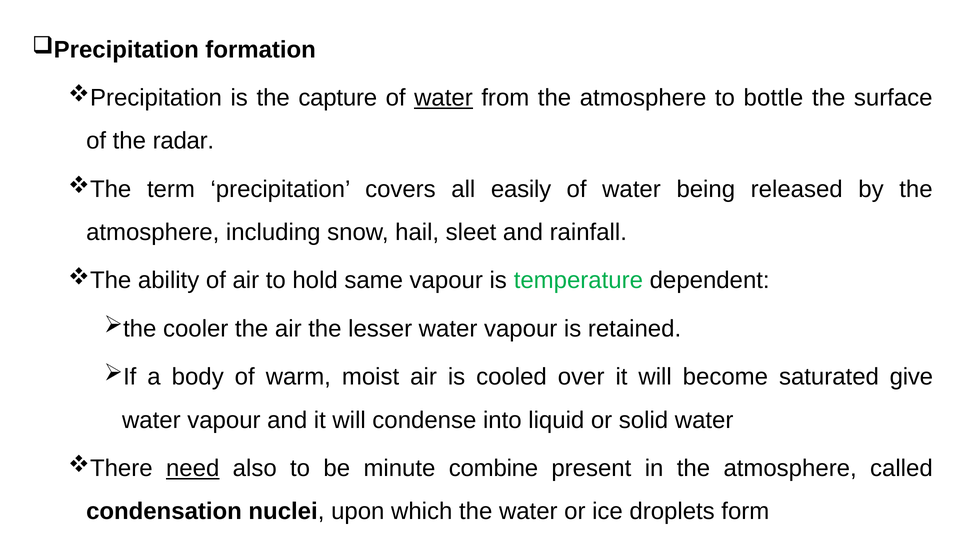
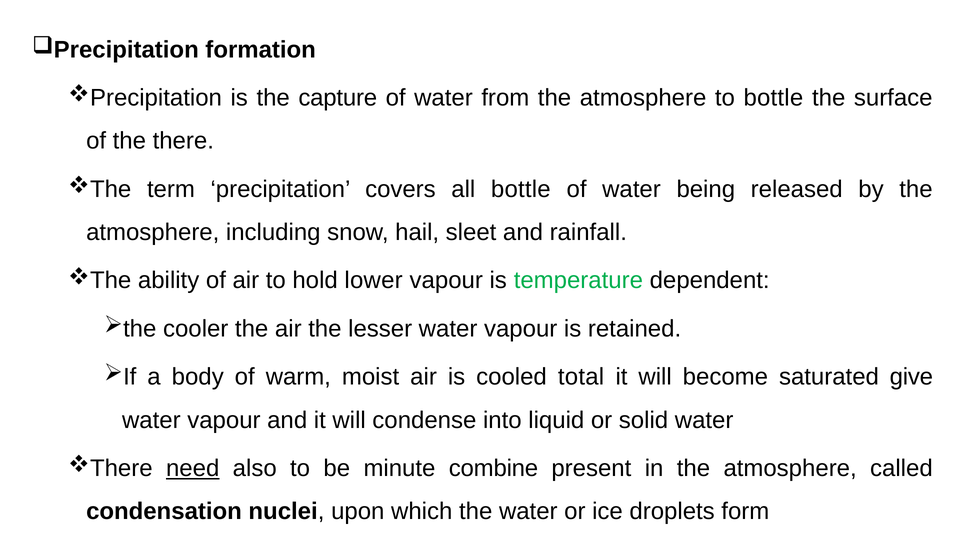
water underline: present -> none (443, 98)
radar: radar -> there (183, 141)
all easily: easily -> bottle (521, 189)
same: same -> lower (374, 280)
over: over -> total (581, 377)
